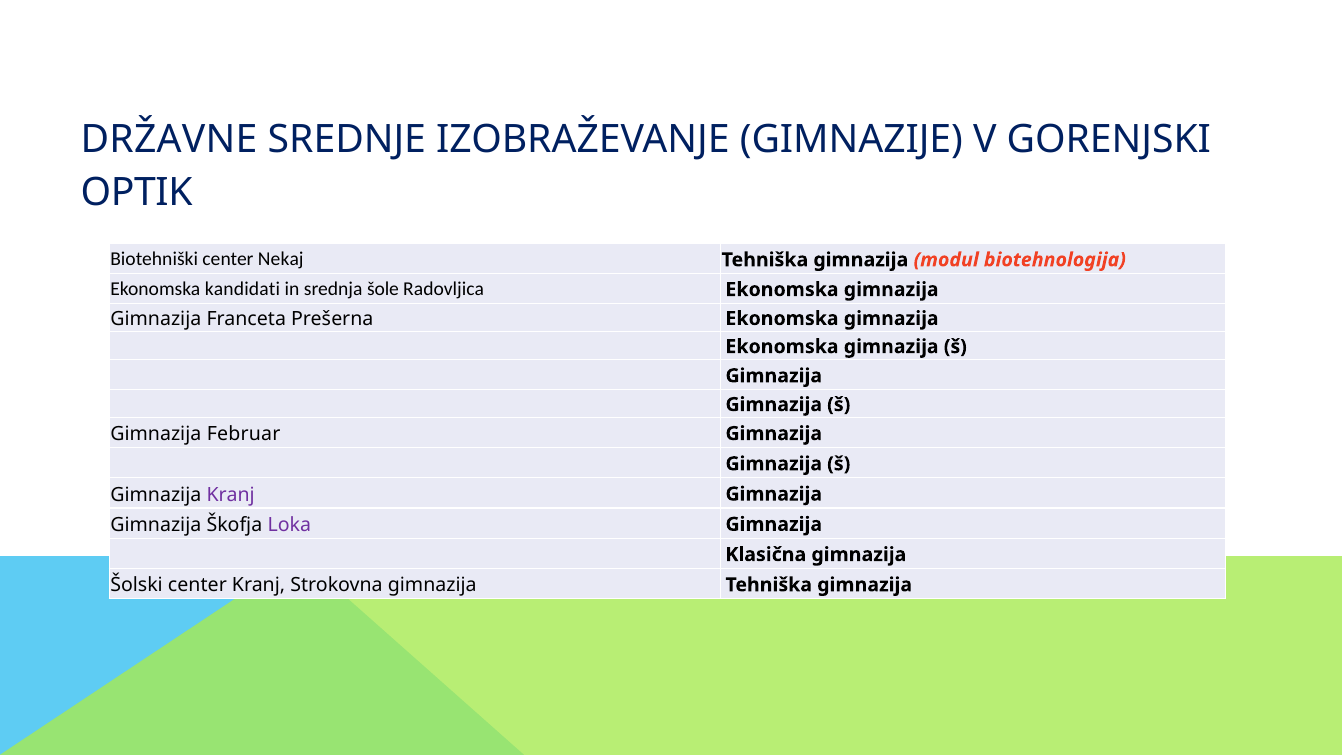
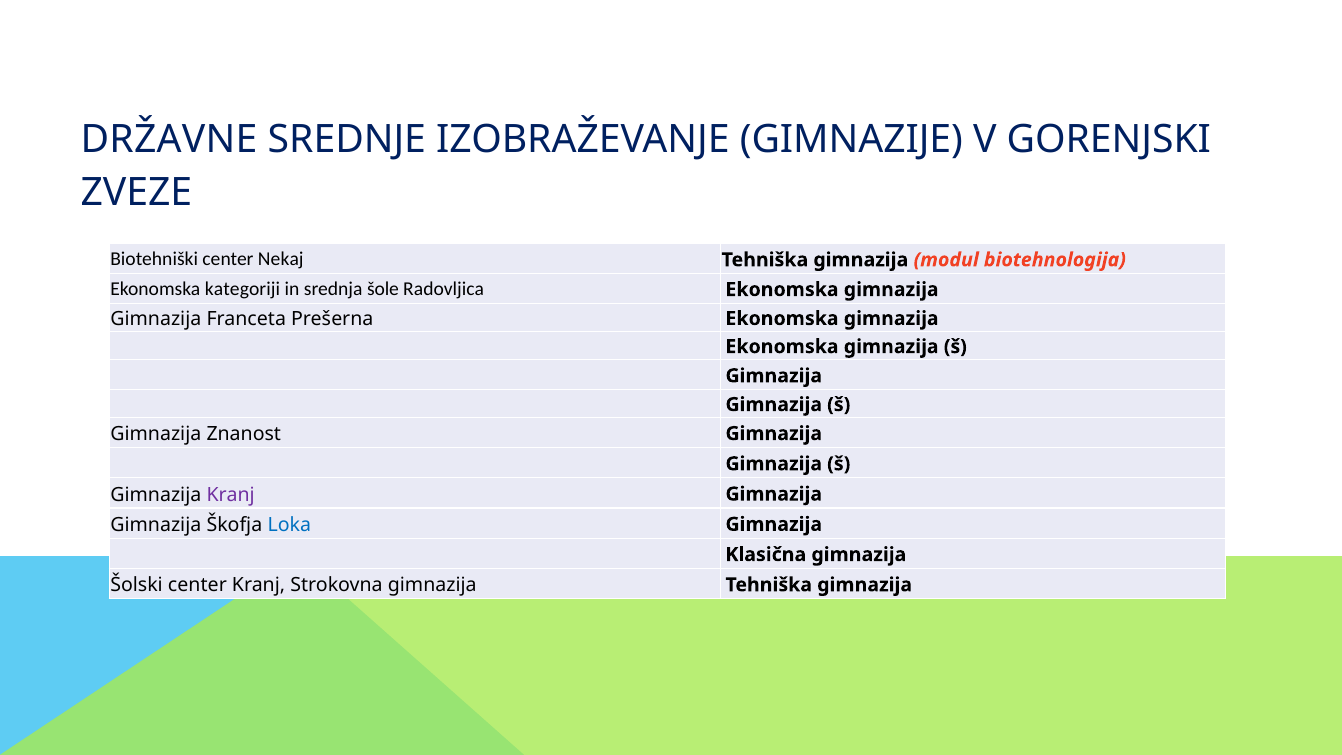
OPTIK: OPTIK -> ZVEZE (136, 193)
kandidati: kandidati -> kategoriji (243, 289)
Februar: Februar -> Znanost (244, 434)
Loka colour: purple -> blue (289, 525)
